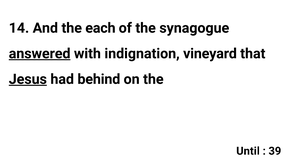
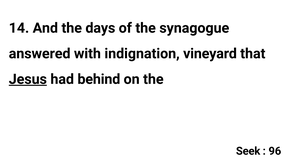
each: each -> days (100, 28)
answered underline: present -> none (40, 54)
Until: Until -> Seek (248, 151)
39: 39 -> 96 (275, 151)
